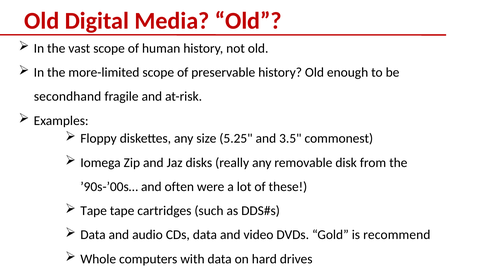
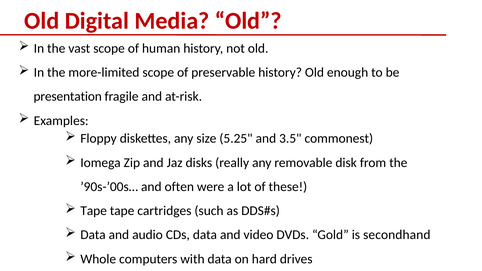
secondhand: secondhand -> presentation (68, 97)
recommend: recommend -> secondhand (397, 235)
